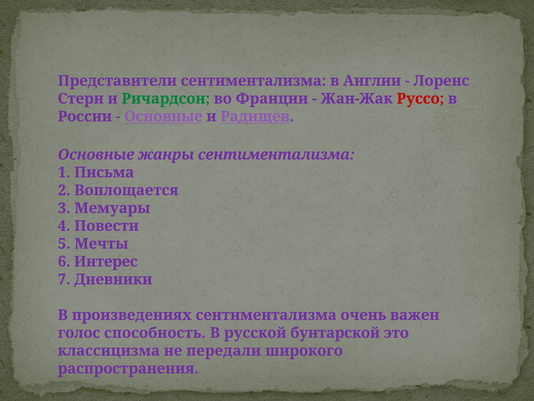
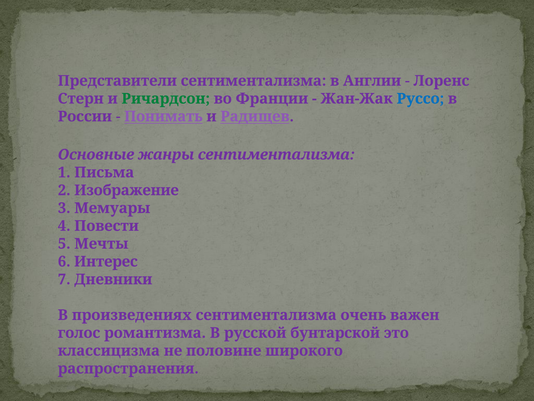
Руссо colour: red -> blue (420, 99)
Основные: Основные -> Понимать (163, 116)
Воплощается: Воплощается -> Изображение (127, 190)
способность: способность -> романтизма (155, 332)
передали: передали -> половине (224, 350)
